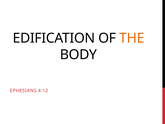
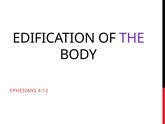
THE colour: orange -> purple (132, 38)
